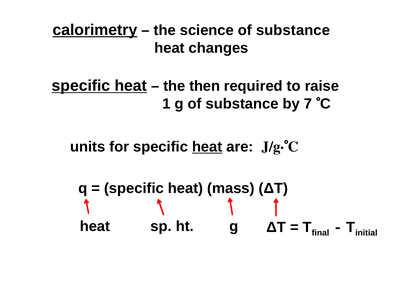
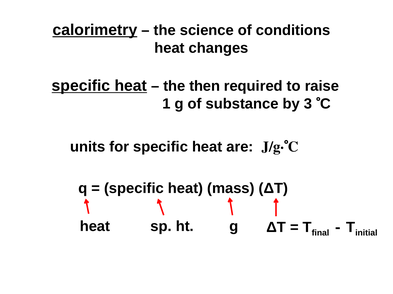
science of substance: substance -> conditions (293, 30)
7: 7 -> 3 (308, 104)
heat underline: present -> none (207, 147)
